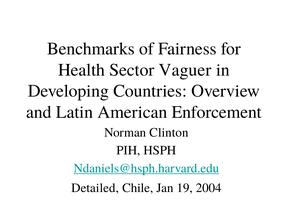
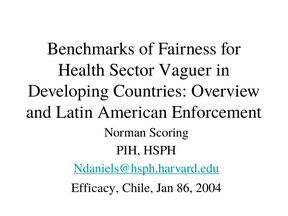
Clinton: Clinton -> Scoring (169, 132)
Detailed: Detailed -> Efficacy (95, 188)
19: 19 -> 86 (185, 188)
